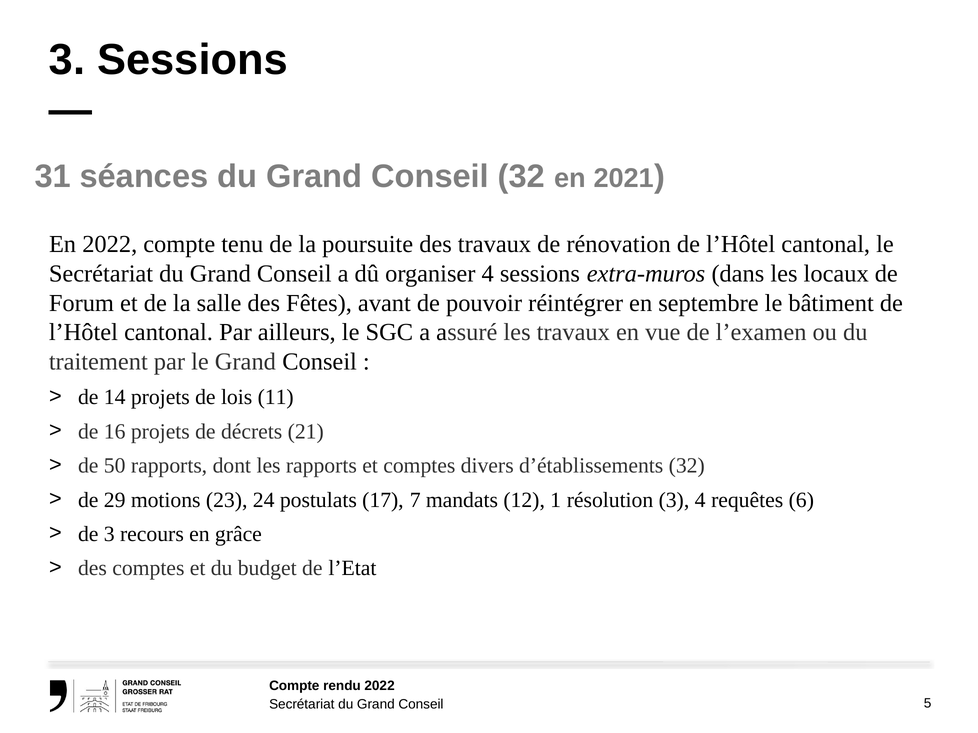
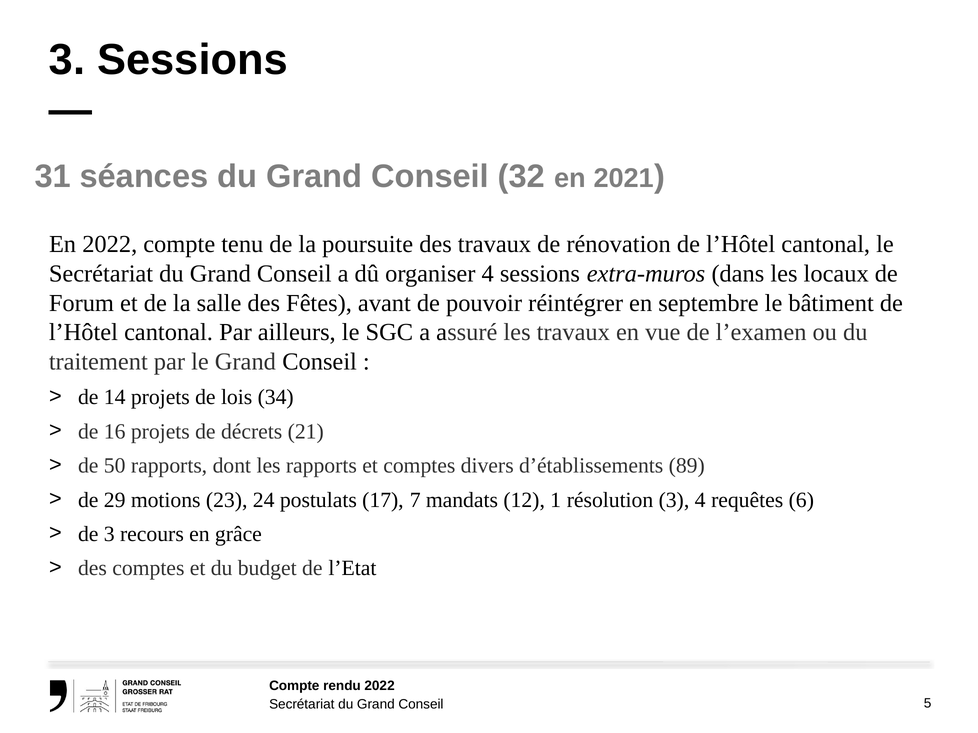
11: 11 -> 34 (276, 398)
d’établissements 32: 32 -> 89 (687, 466)
